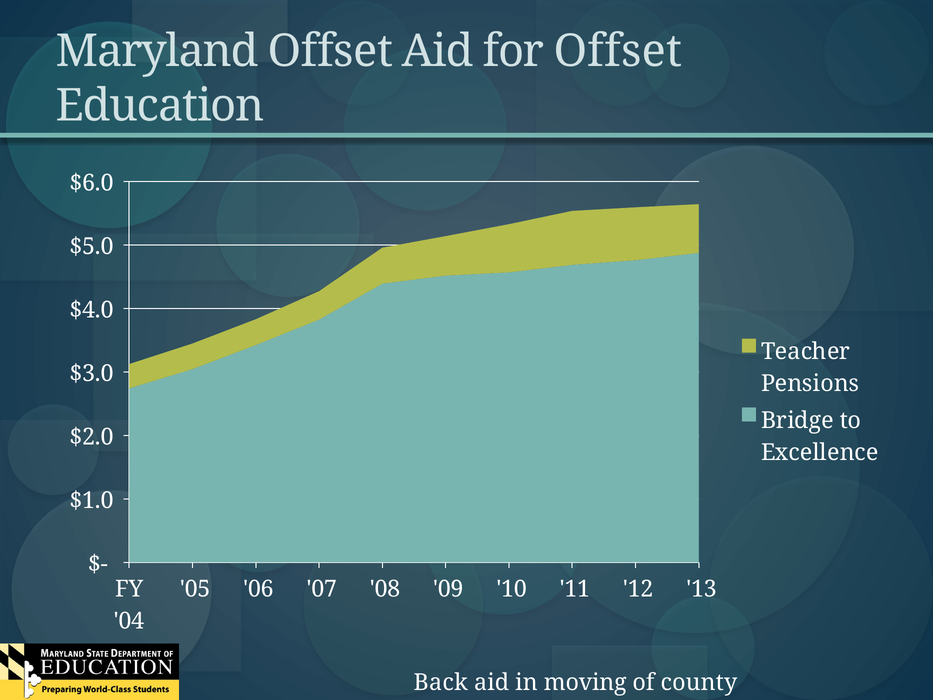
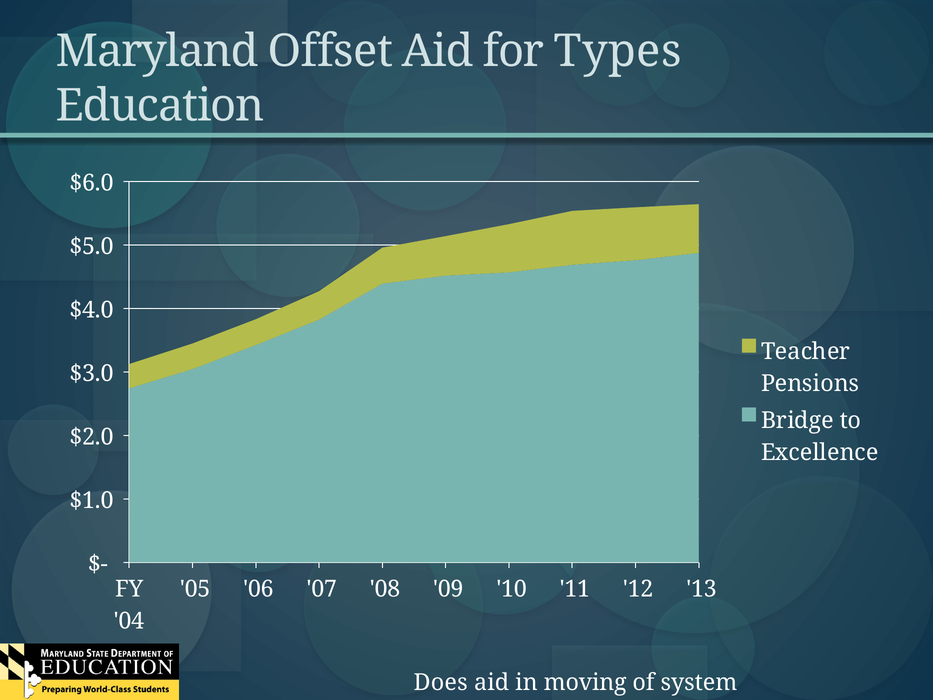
for Offset: Offset -> Types (618, 51)
Back: Back -> Does (441, 682)
county: county -> system (699, 682)
